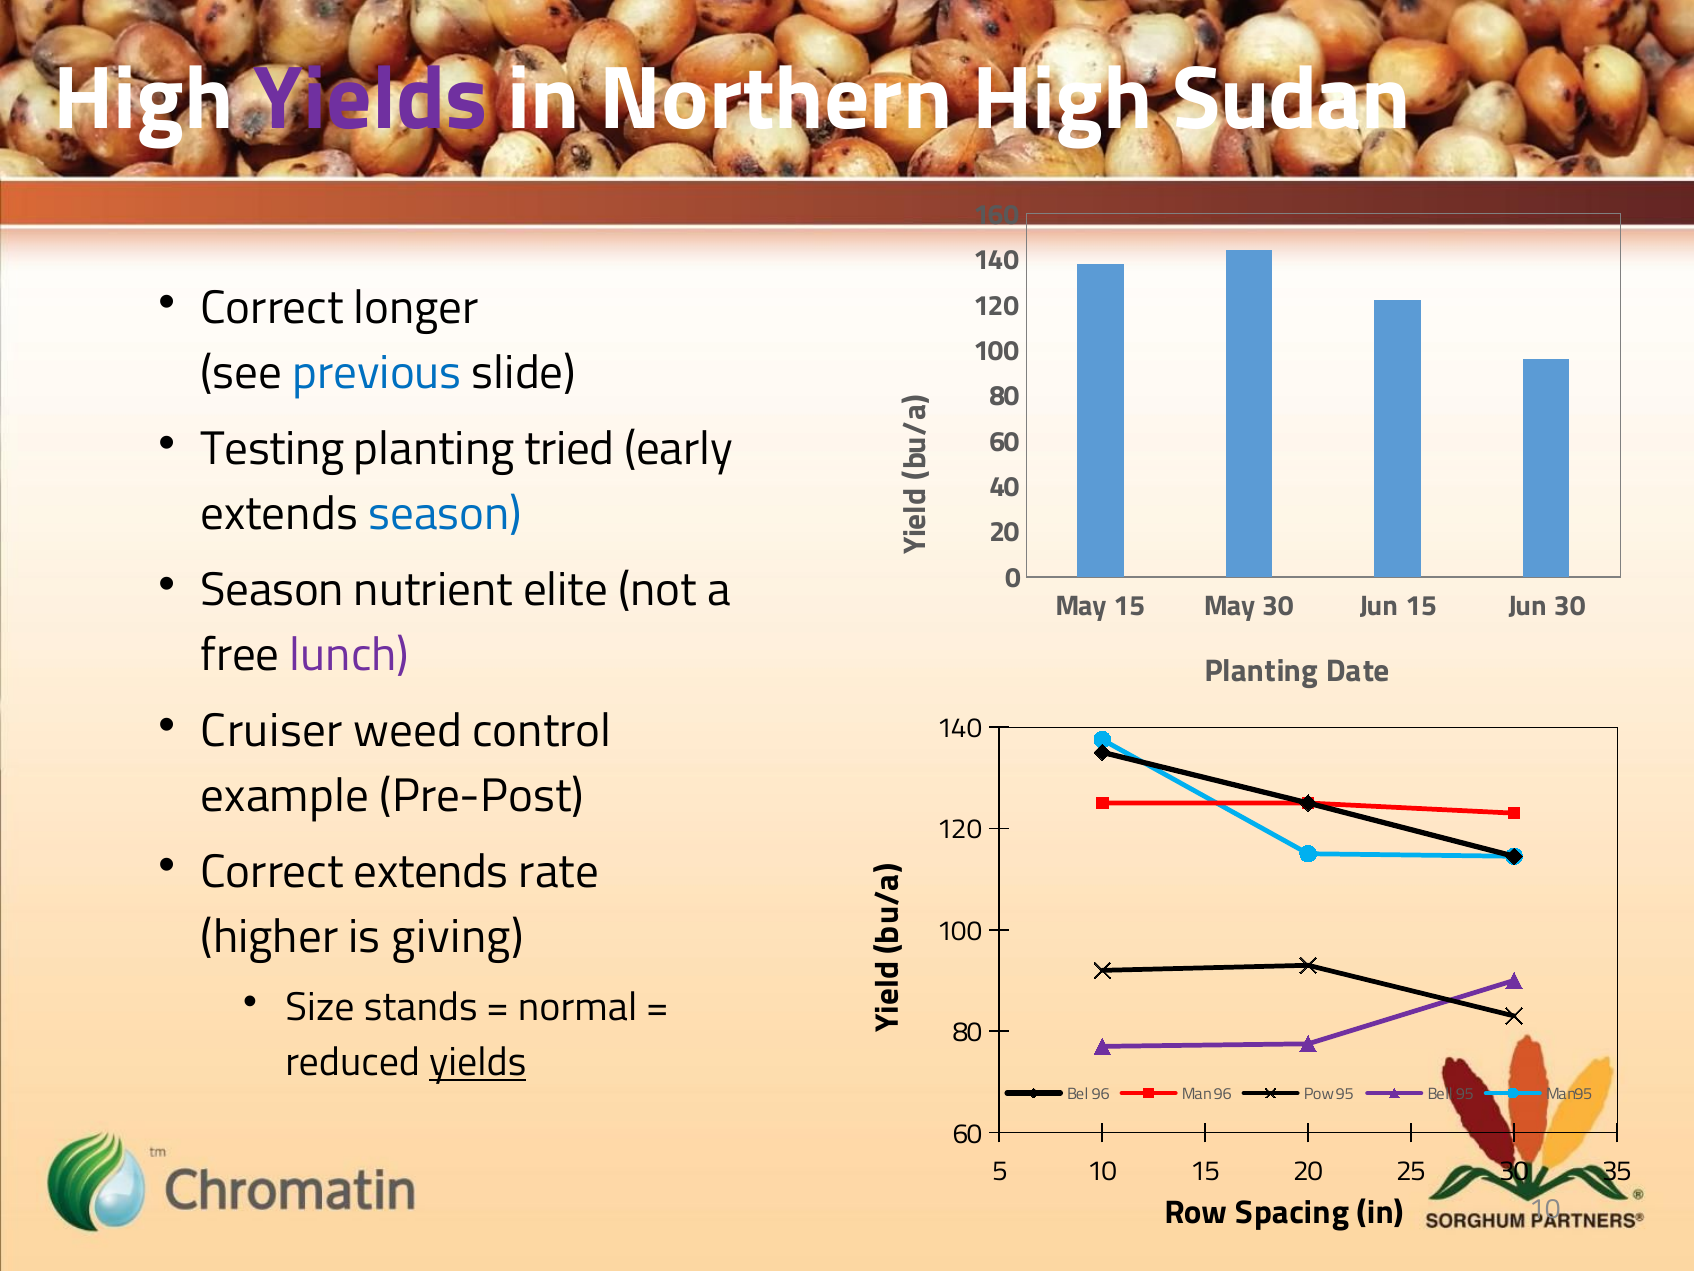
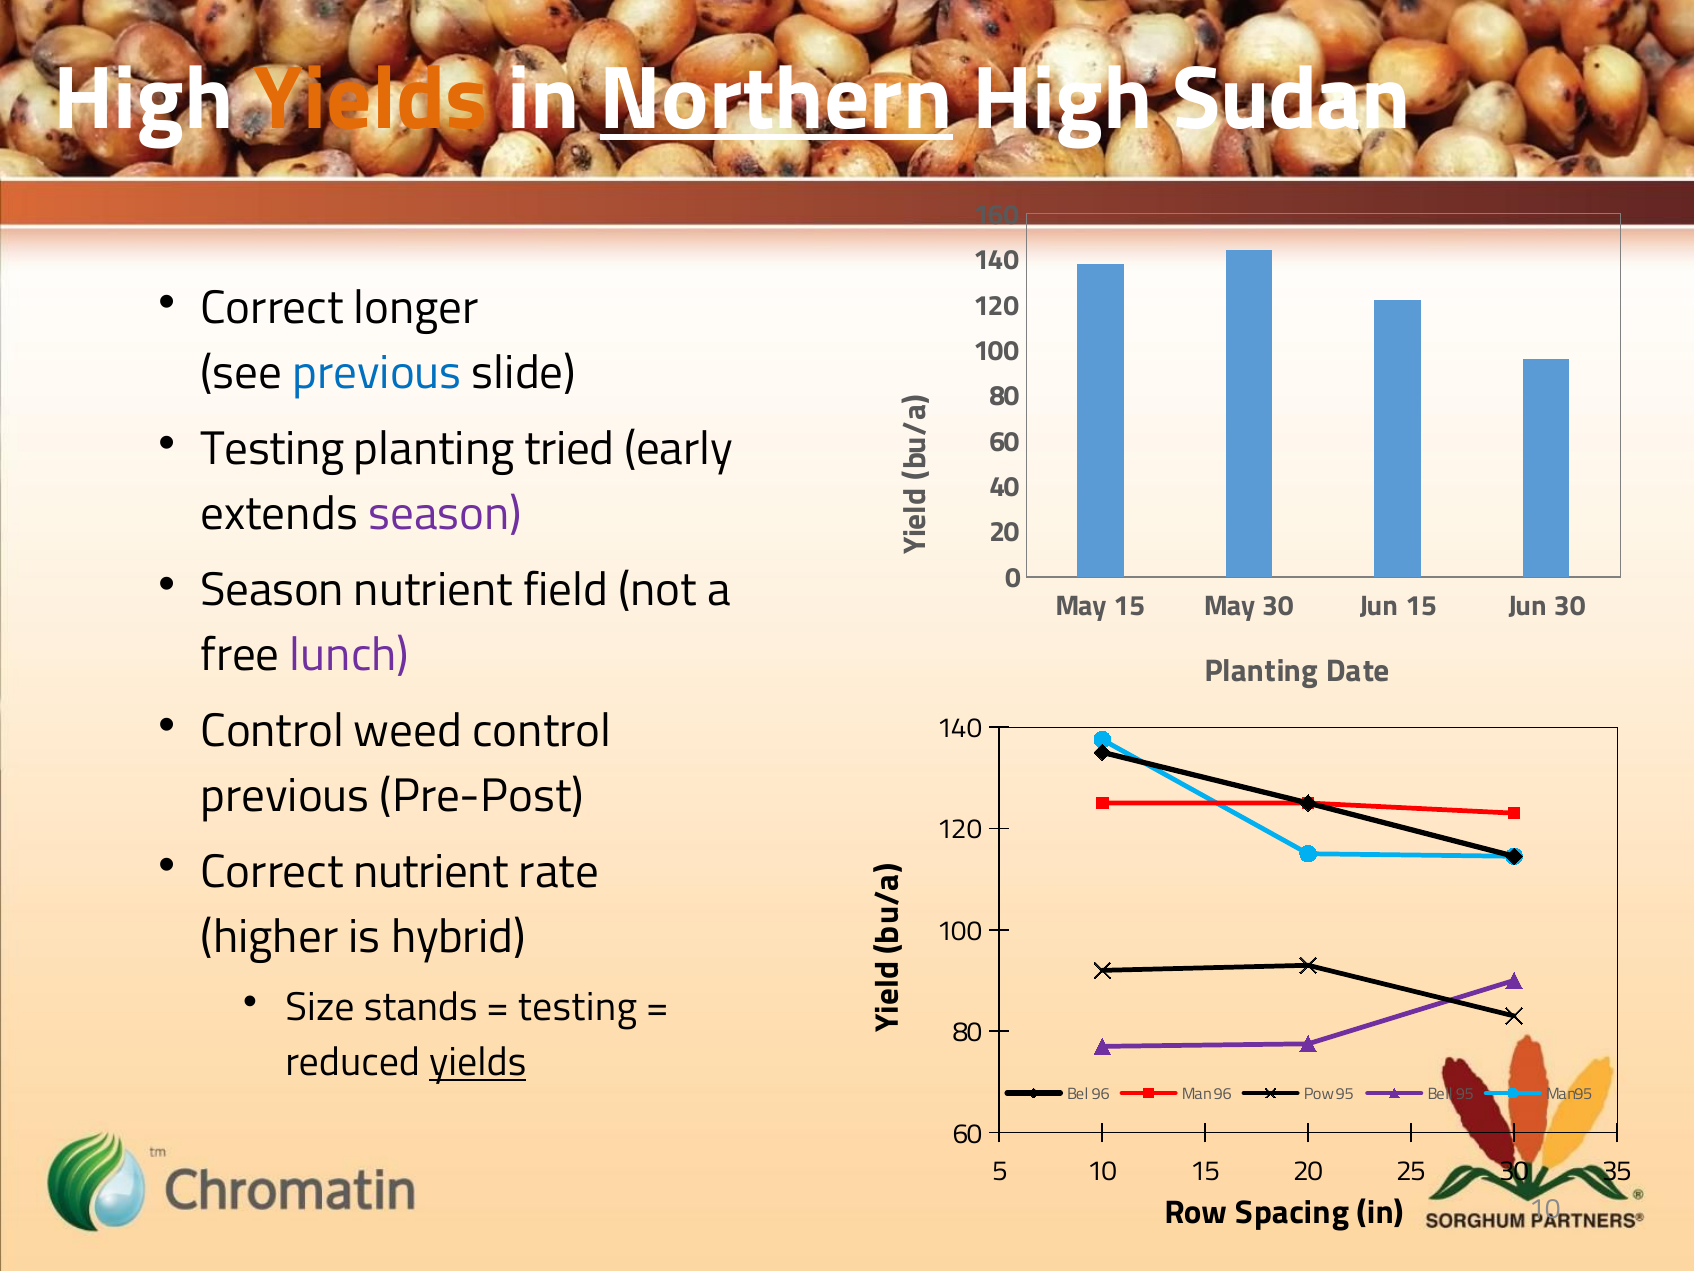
Yields colour: purple -> orange (371, 99)
Northern underline: none -> present (776, 99)
season colour: blue -> purple (445, 514)
elite: elite -> field (566, 590)
Cruiser: Cruiser -> Control (272, 731)
example: example -> previous (285, 795)
Correct extends: extends -> nutrient (431, 872)
giving: giving -> hybrid (458, 936)
normal: normal -> testing (577, 1007)
